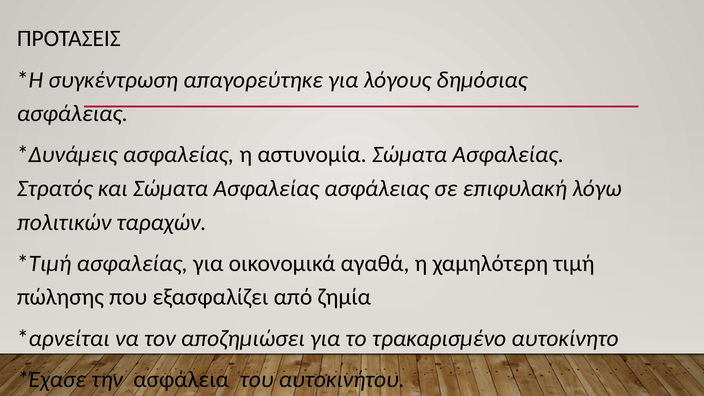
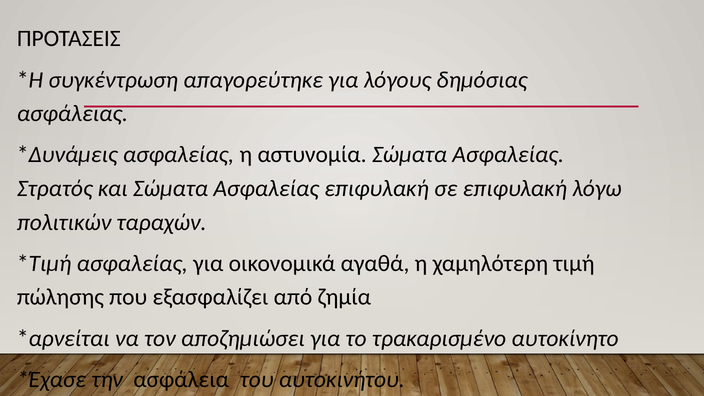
Aσφαλείας ασφάλειας: ασφάλειας -> επιφυλακή (377, 189)
